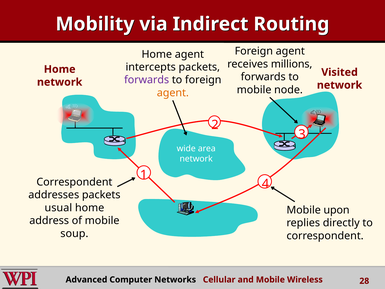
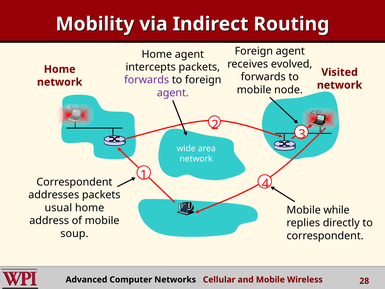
millions: millions -> evolved (292, 64)
agent colour: orange -> purple (173, 93)
upon: upon -> while (337, 210)
